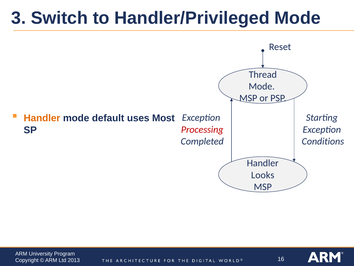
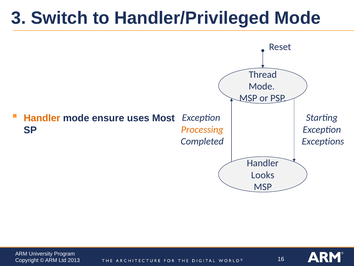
default: default -> ensure (108, 118)
Processing colour: red -> orange (202, 129)
Conditions: Conditions -> Exceptions (323, 141)
